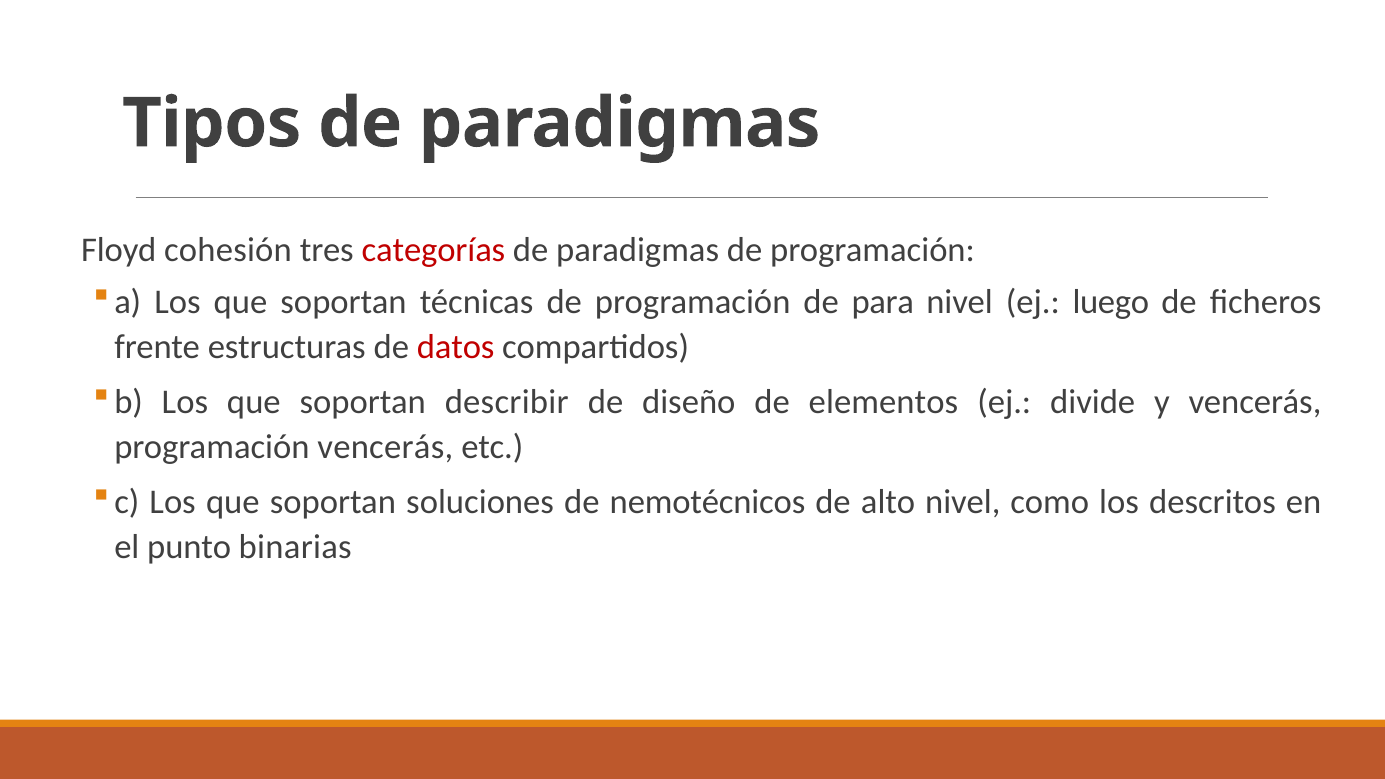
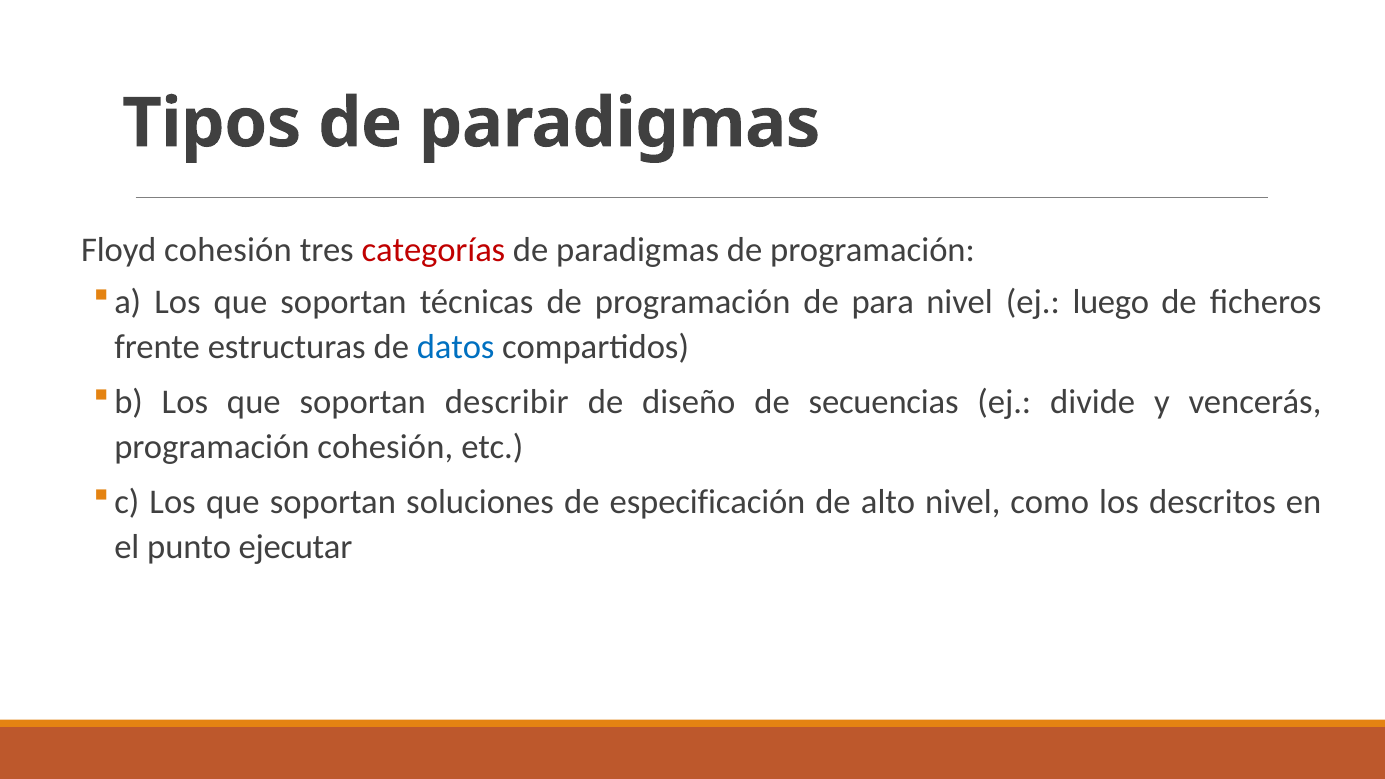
datos colour: red -> blue (456, 348)
elementos: elementos -> secuencias (884, 402)
programación vencerás: vencerás -> cohesión (385, 448)
nemotécnicos: nemotécnicos -> especificación (708, 502)
binarias: binarias -> ejecutar (296, 548)
